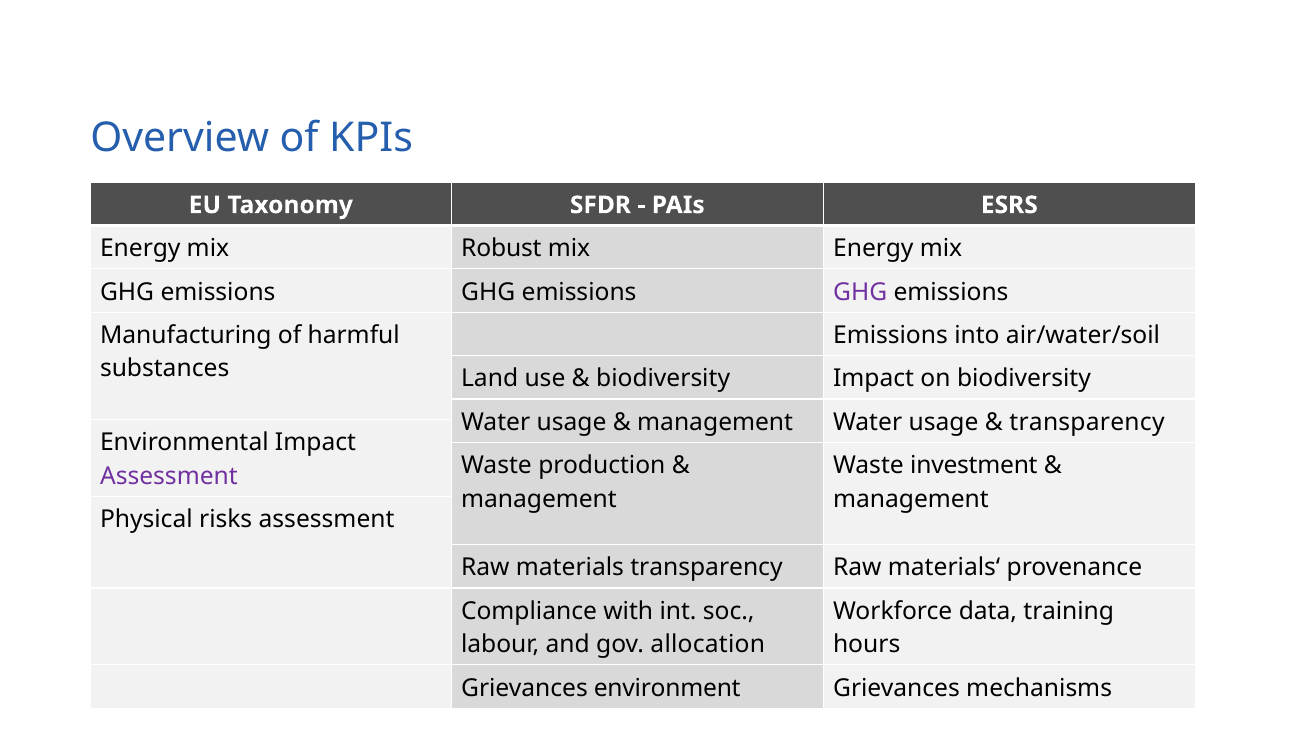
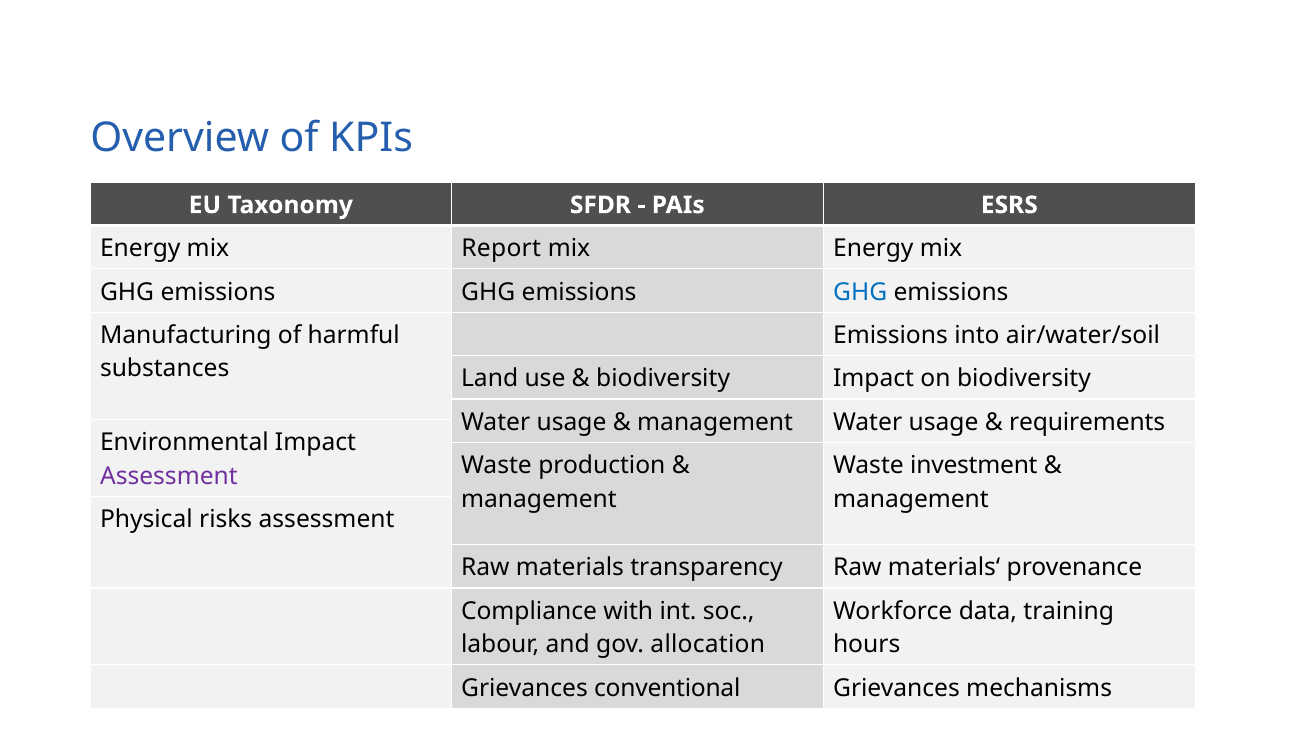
Robust: Robust -> Report (501, 248)
GHG colour: purple -> blue (860, 292)
transparency: transparency -> requirements (1087, 422)
environment: environment -> conventional (667, 688)
